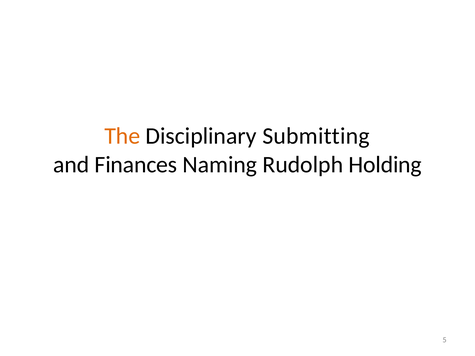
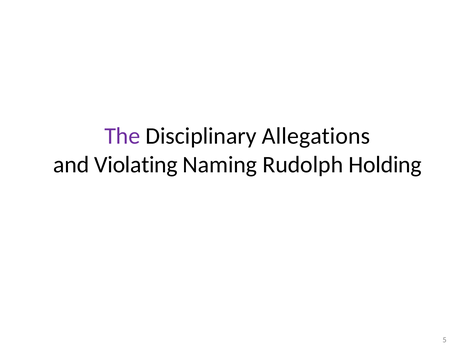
The colour: orange -> purple (122, 136)
Submitting: Submitting -> Allegations (316, 136)
Finances: Finances -> Violating (136, 165)
